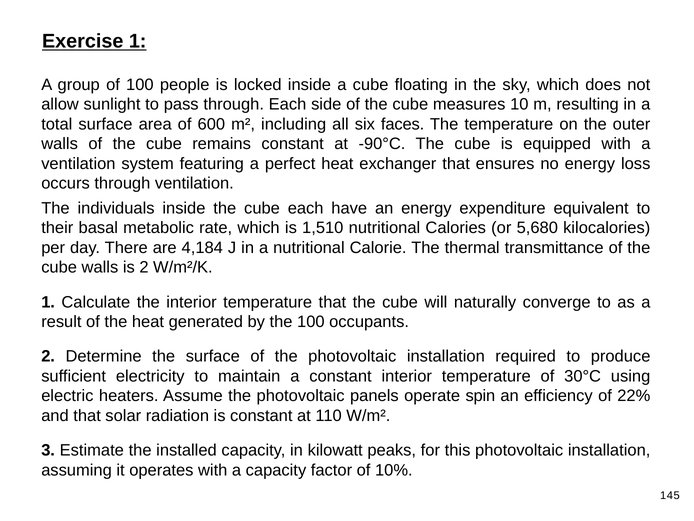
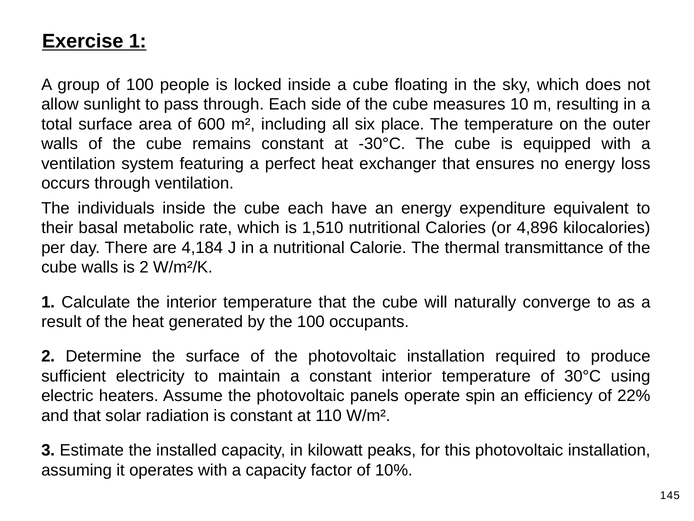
faces: faces -> place (403, 124)
-90°C: -90°C -> -30°C (382, 144)
5,680: 5,680 -> 4,896 (537, 228)
